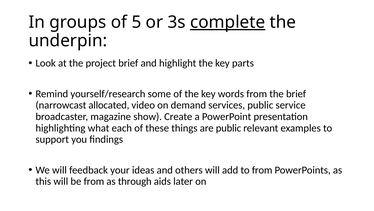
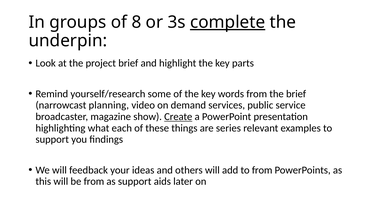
5: 5 -> 8 (136, 22)
allocated: allocated -> planning (109, 105)
Create underline: none -> present (178, 116)
are public: public -> series (228, 128)
as through: through -> support (135, 181)
